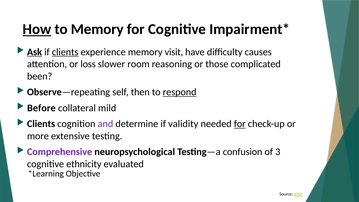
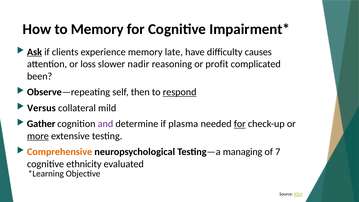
How underline: present -> none (37, 29)
clients underline: present -> none (65, 52)
visit: visit -> late (174, 52)
room: room -> nadir (138, 64)
those: those -> profit (217, 64)
Before: Before -> Versus (41, 108)
Clients: Clients -> Gather (41, 124)
validity: validity -> plasma (183, 124)
more underline: none -> present (38, 136)
Comprehensive colour: purple -> orange (60, 152)
confusion: confusion -> managing (243, 152)
3: 3 -> 7 (278, 152)
